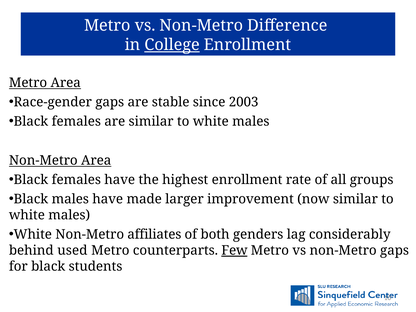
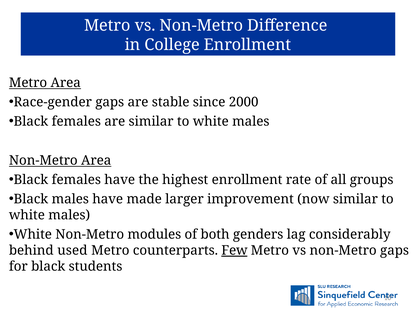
College underline: present -> none (172, 45)
2003: 2003 -> 2000 (244, 102)
affiliates: affiliates -> modules (154, 235)
